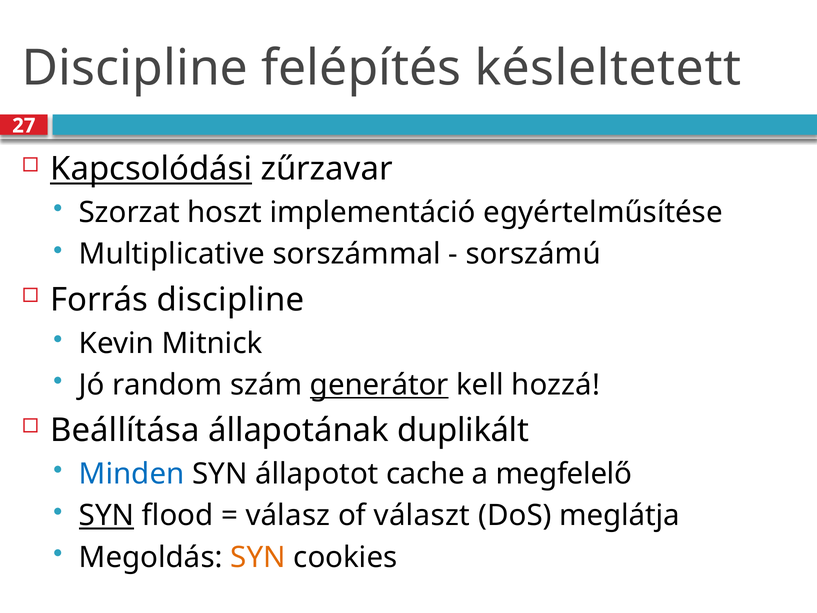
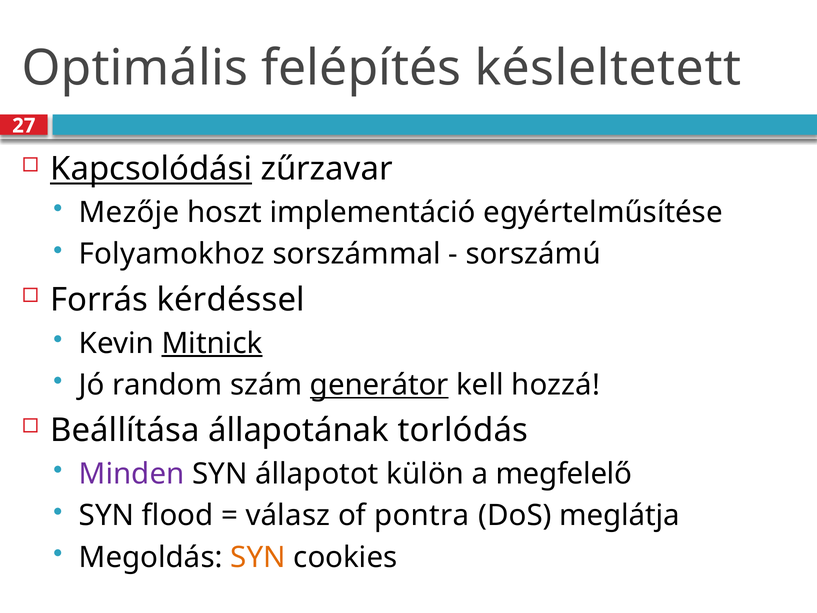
Discipline: Discipline -> Optimális (135, 68)
Szorzat: Szorzat -> Mezője (129, 212)
Multiplicative: Multiplicative -> Folyamokhoz (172, 254)
Forrás discipline: discipline -> kérdéssel (231, 300)
Mitnick underline: none -> present (212, 343)
duplikált: duplikált -> torlódás (463, 430)
Minden colour: blue -> purple (132, 474)
cache: cache -> külön (425, 474)
SYN underline: present -> none (106, 515)
választ: választ -> pontra (422, 515)
